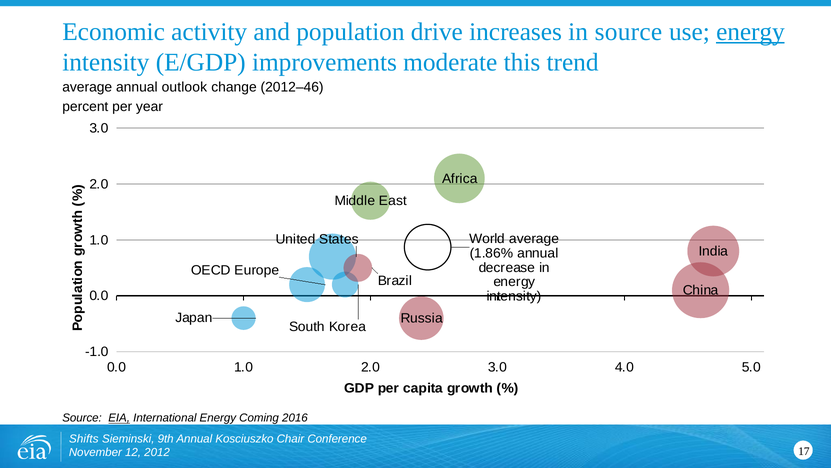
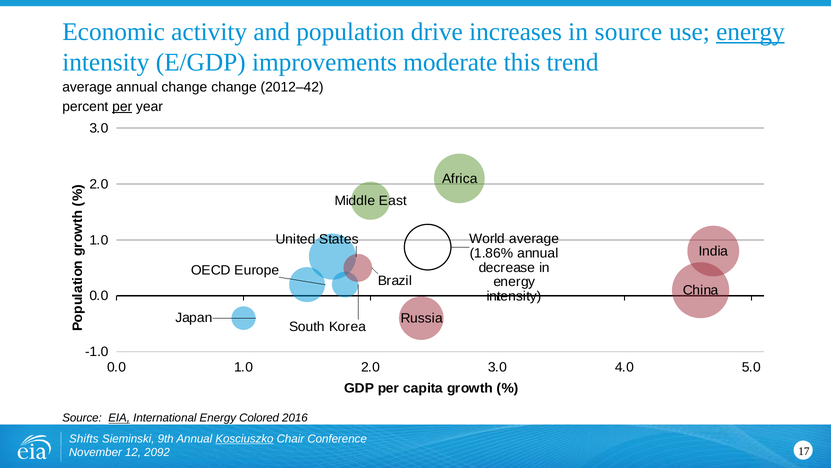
annual outlook: outlook -> change (184, 87)
2012–46: 2012–46 -> 2012–42 (292, 87)
per underline: none -> present (122, 106)
Coming: Coming -> Colored (259, 418)
Kosciuszko underline: none -> present (244, 438)
2012: 2012 -> 2092 (157, 452)
